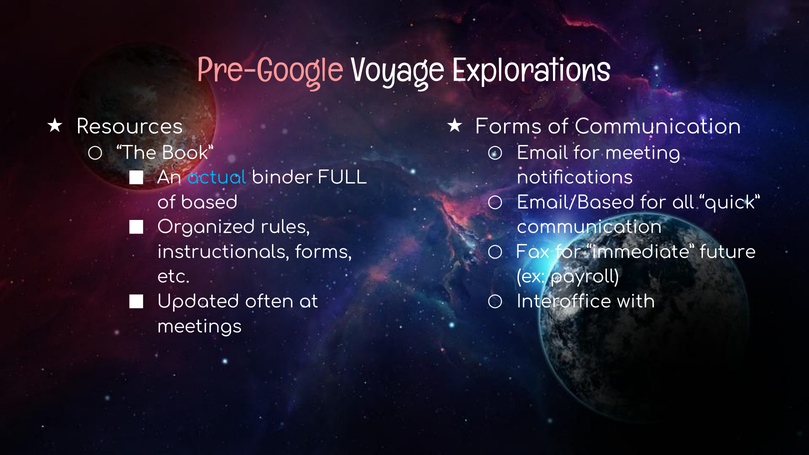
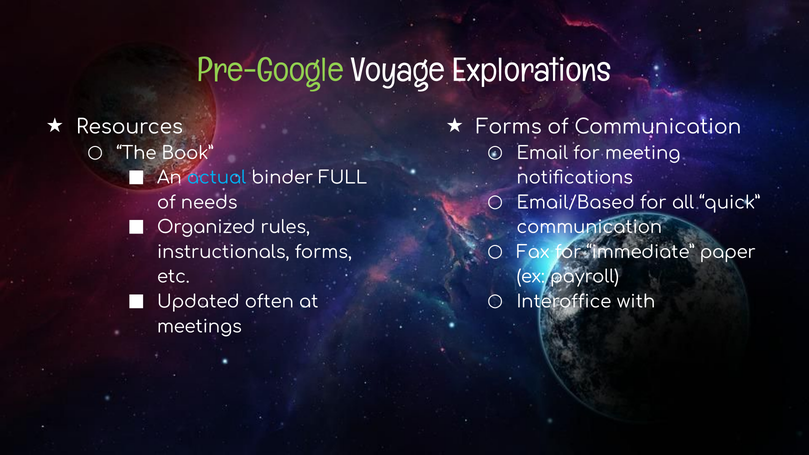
Pre-Google colour: pink -> light green (270, 70)
based: based -> needs (209, 203)
future: future -> paper (728, 252)
